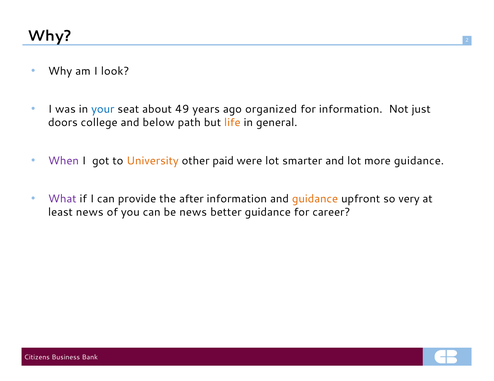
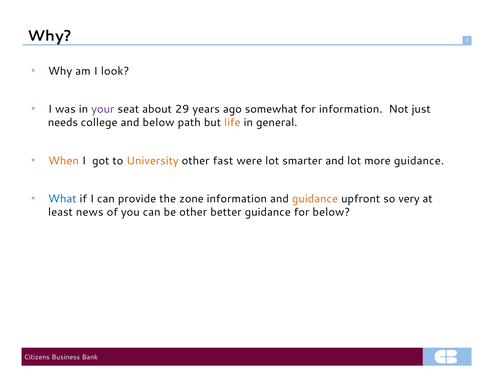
your colour: blue -> purple (103, 109)
49: 49 -> 29 (182, 109)
organized: organized -> somewhat (271, 109)
doors: doors -> needs (63, 123)
When colour: purple -> orange (63, 161)
paid: paid -> fast (223, 161)
What colour: purple -> blue (62, 199)
after: after -> zone (191, 199)
be news: news -> other (193, 213)
for career: career -> below (331, 213)
